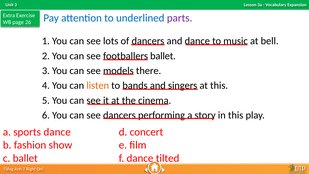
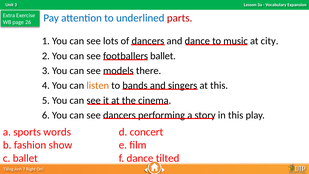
parts colour: purple -> red (180, 18)
bell: bell -> city (270, 41)
sports dance: dance -> words (57, 132)
